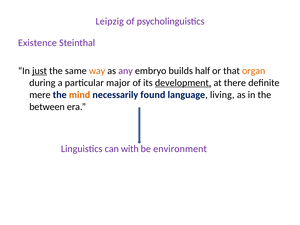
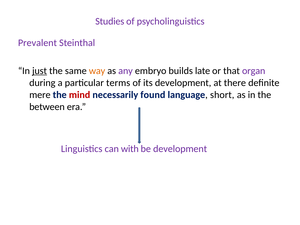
Leipzig: Leipzig -> Studies (110, 21)
Existence: Existence -> Prevalent (37, 43)
half: half -> late (203, 71)
organ colour: orange -> purple (254, 71)
major: major -> terms (118, 83)
development underline: present -> none (183, 83)
mind colour: orange -> red (80, 95)
living: living -> short (222, 95)
be environment: environment -> development (180, 149)
